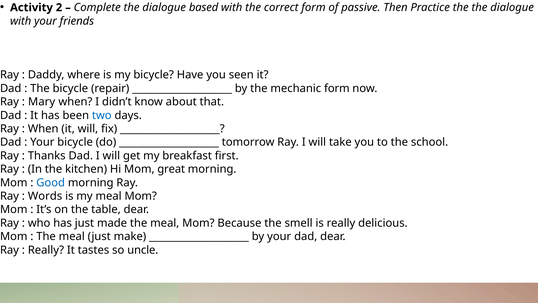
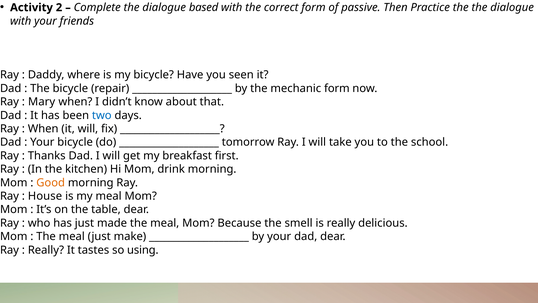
great: great -> drink (171, 169)
Good colour: blue -> orange (51, 182)
Words: Words -> House (45, 196)
uncle: uncle -> using (143, 250)
